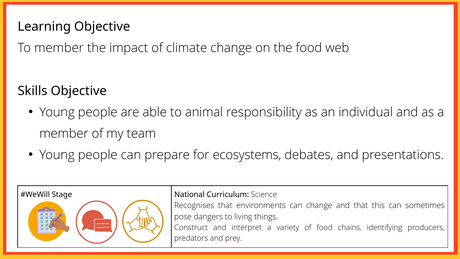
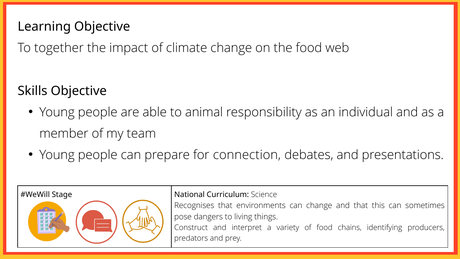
To member: member -> together (59, 48)
ecosystems: ecosystems -> connection (247, 155)
